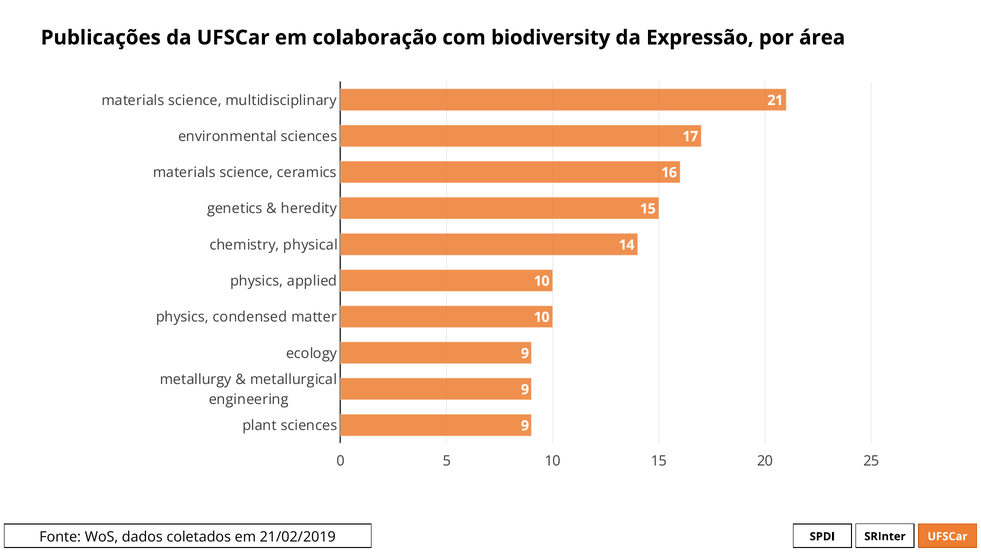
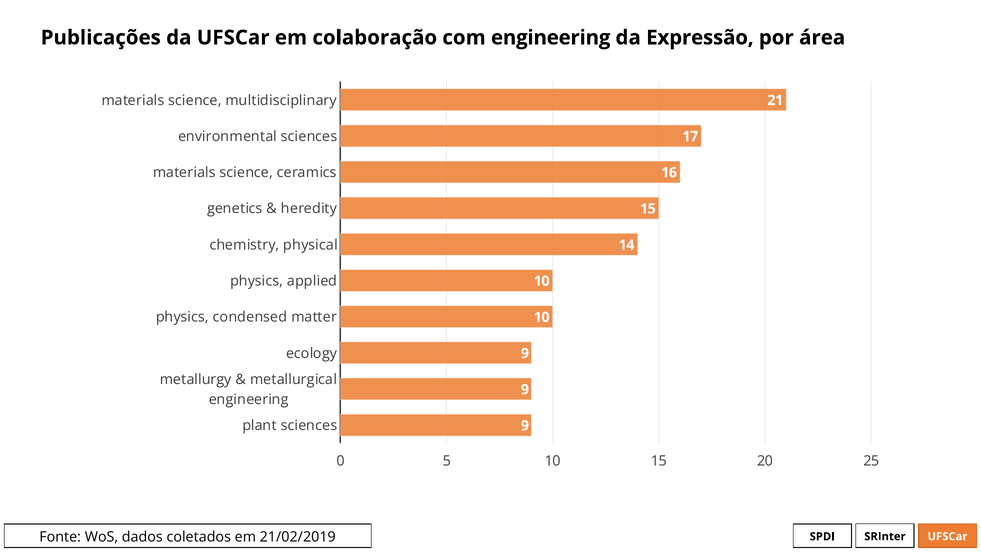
com biodiversity: biodiversity -> engineering (551, 38)
